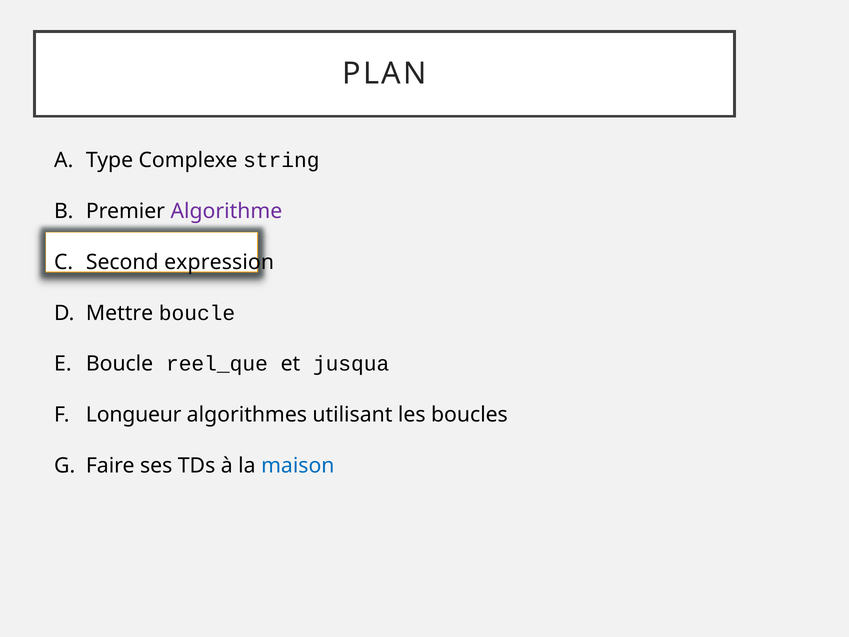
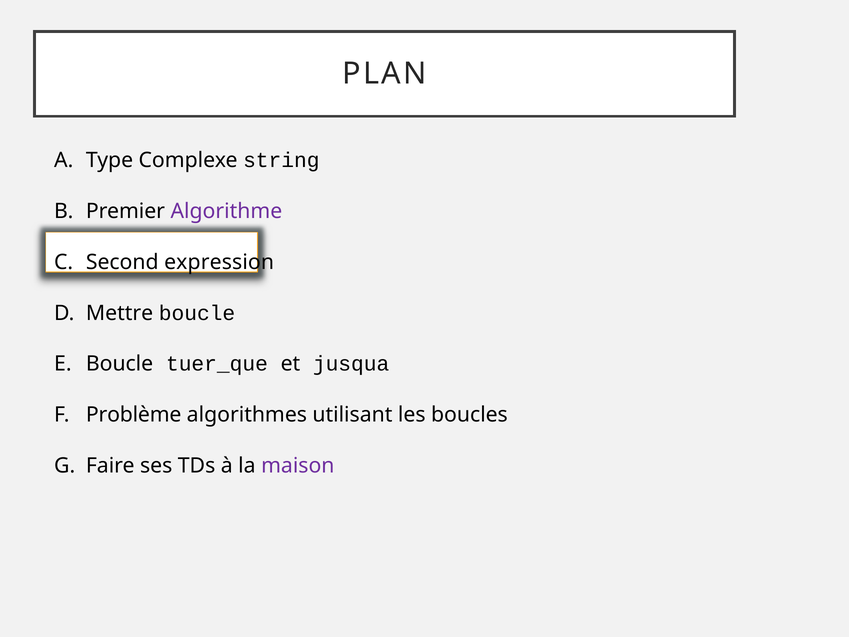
reel_que: reel_que -> tuer_que (217, 364)
Longueur: Longueur -> Problème (134, 415)
maison colour: blue -> purple (298, 466)
